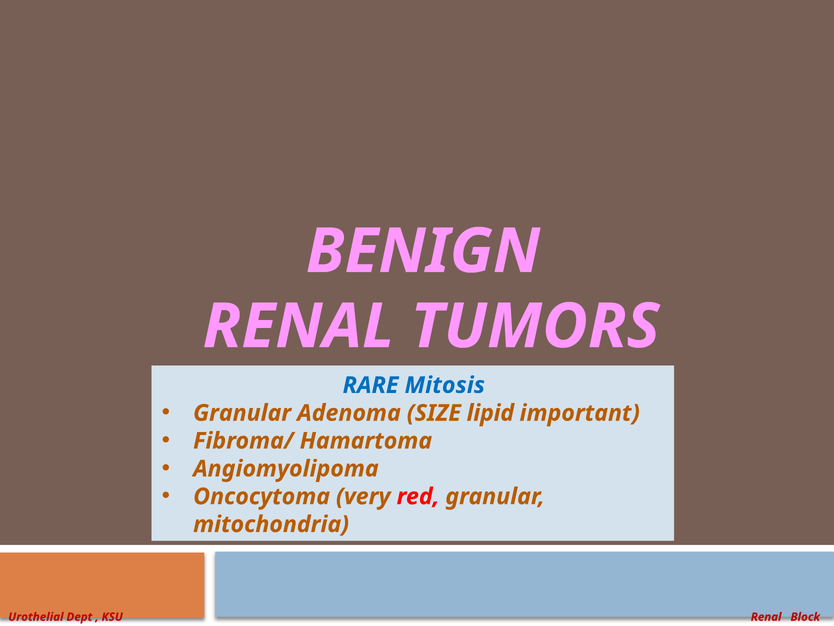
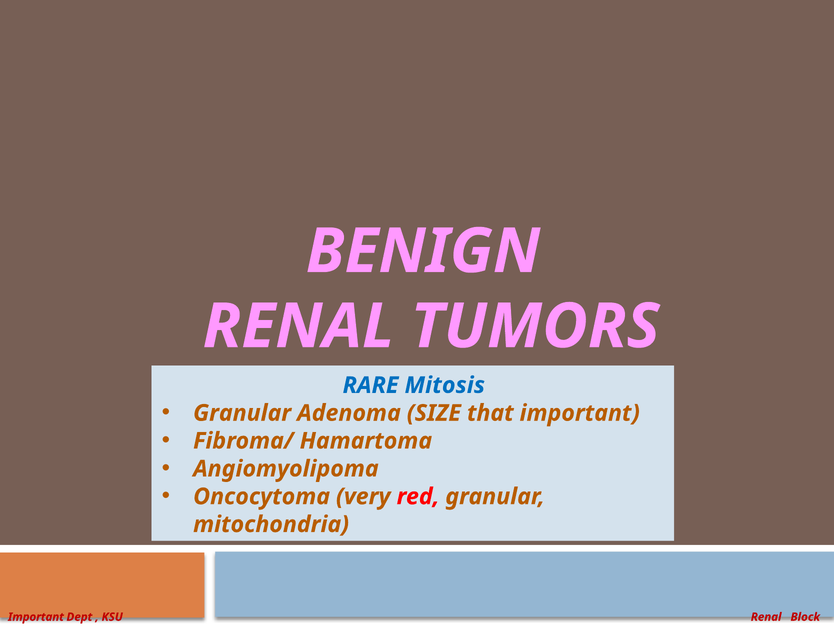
lipid: lipid -> that (490, 413)
Urothelial: Urothelial -> Important (36, 616)
